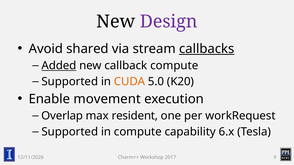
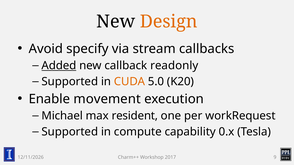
Design colour: purple -> orange (169, 22)
shared: shared -> specify (87, 49)
callbacks underline: present -> none (207, 49)
callback compute: compute -> readonly (174, 66)
Overlap: Overlap -> Michael (62, 116)
6.x: 6.x -> 0.x (226, 132)
